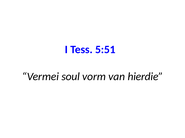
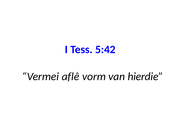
5:51: 5:51 -> 5:42 (105, 50)
soul: soul -> aflê (71, 77)
